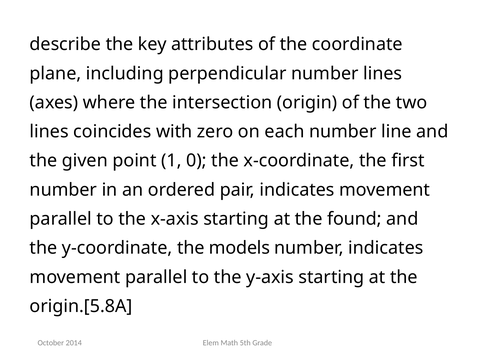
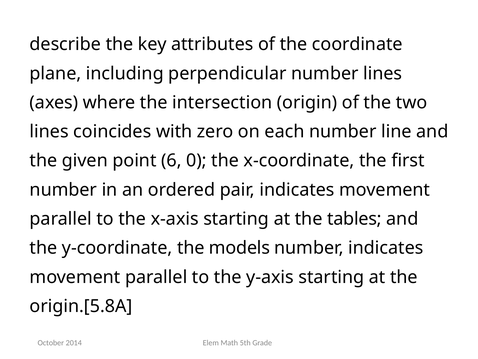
1: 1 -> 6 (171, 160)
found: found -> tables (354, 219)
